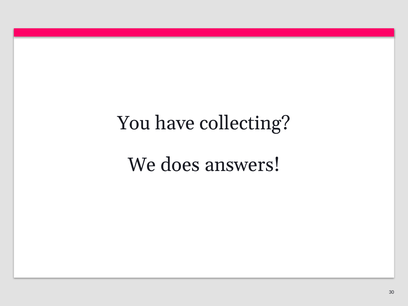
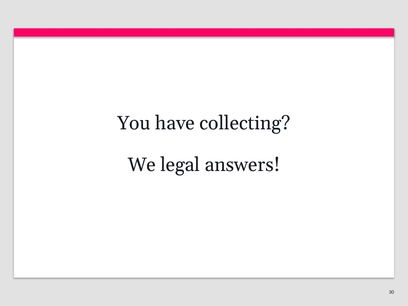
does: does -> legal (180, 165)
